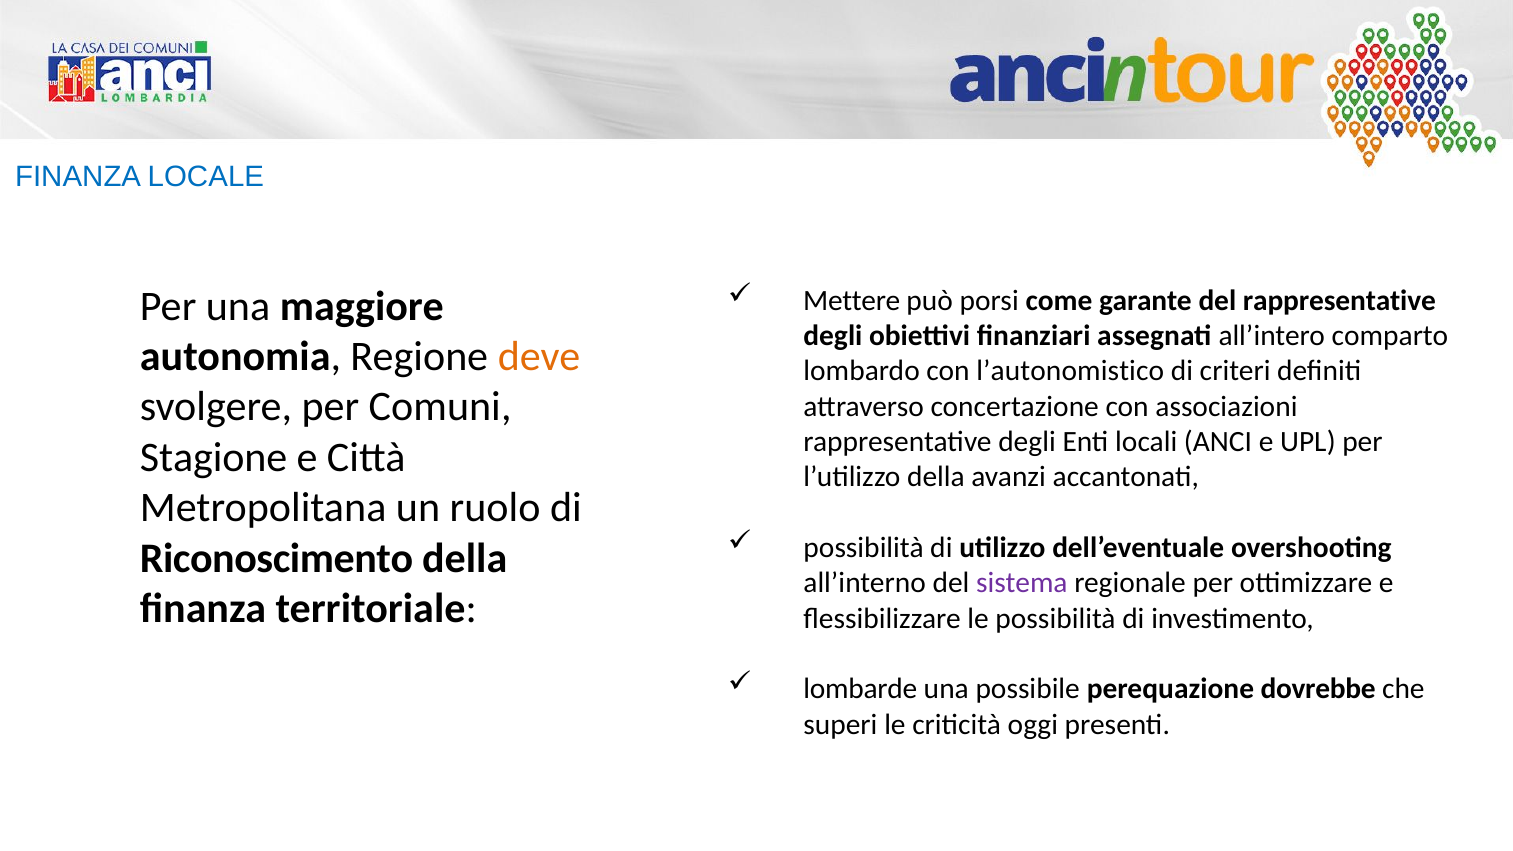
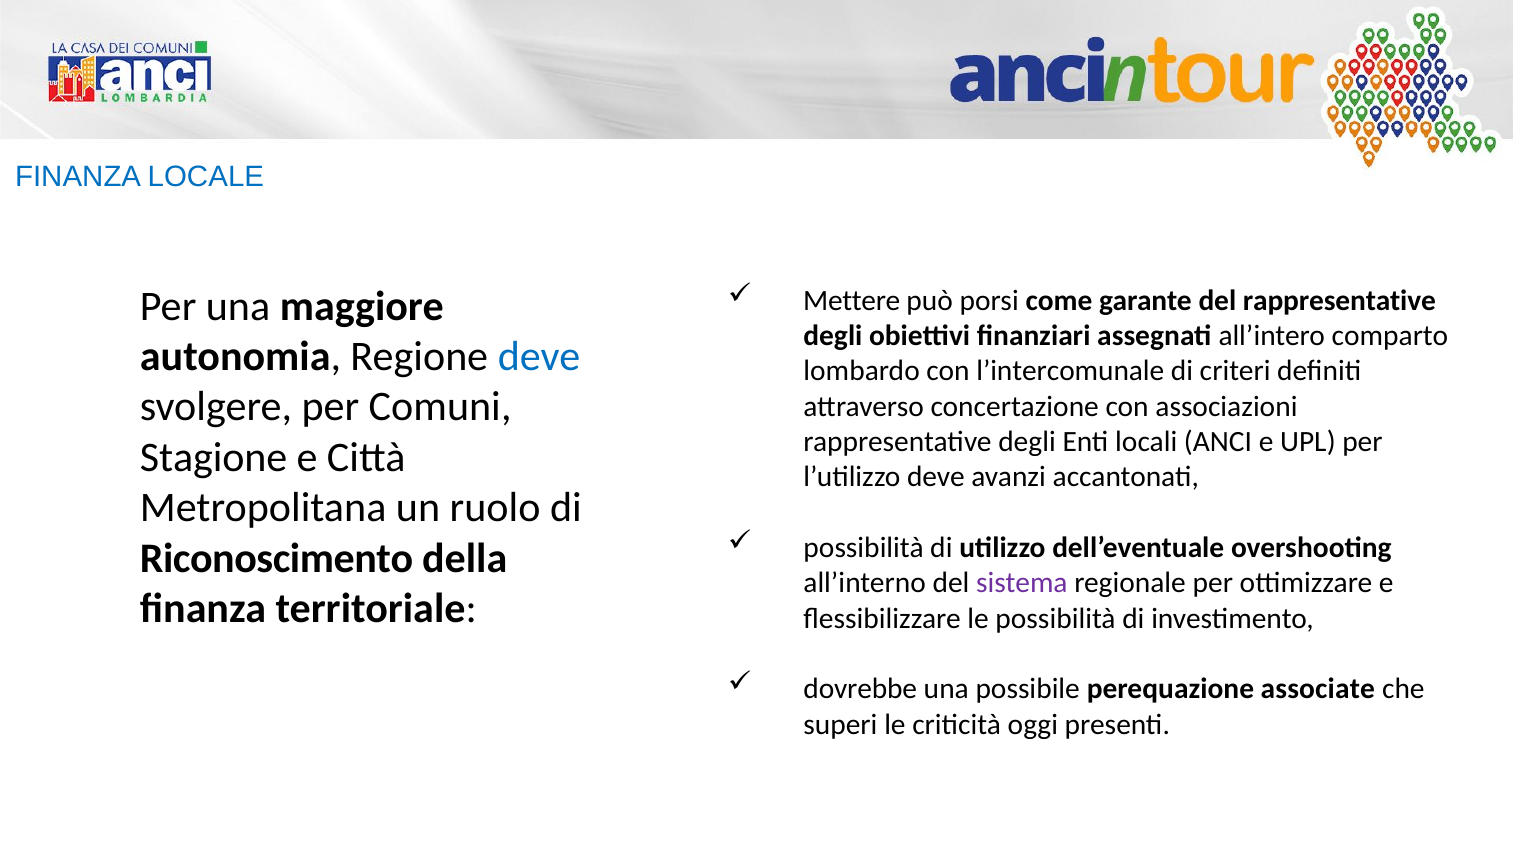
deve colour: orange -> blue (539, 357)
l’autonomistico: l’autonomistico -> l’intercomunale (1070, 371)
l’utilizzo della: della -> deve (936, 477)
lombarde: lombarde -> dovrebbe (860, 689)
dovrebbe: dovrebbe -> associate (1318, 689)
